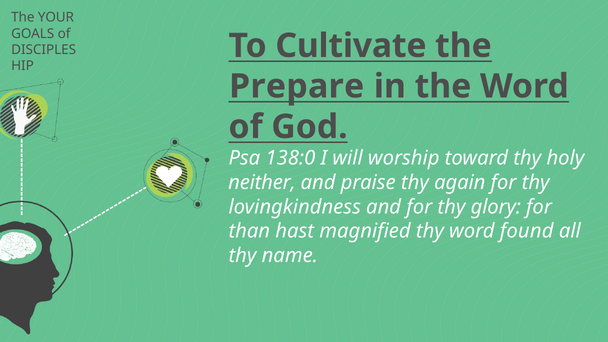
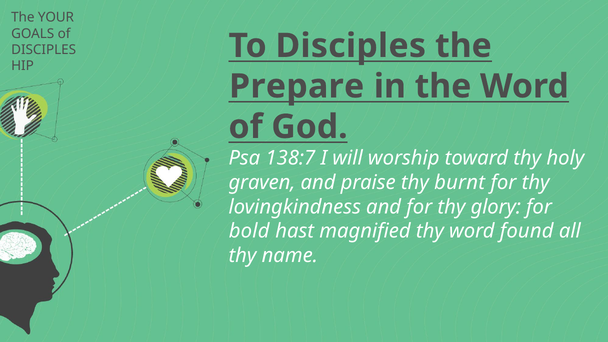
To Cultivate: Cultivate -> Disciples (351, 46)
138:0: 138:0 -> 138:7 (290, 158)
neither: neither -> graven (262, 183)
again: again -> burnt (460, 183)
than: than -> bold (249, 231)
